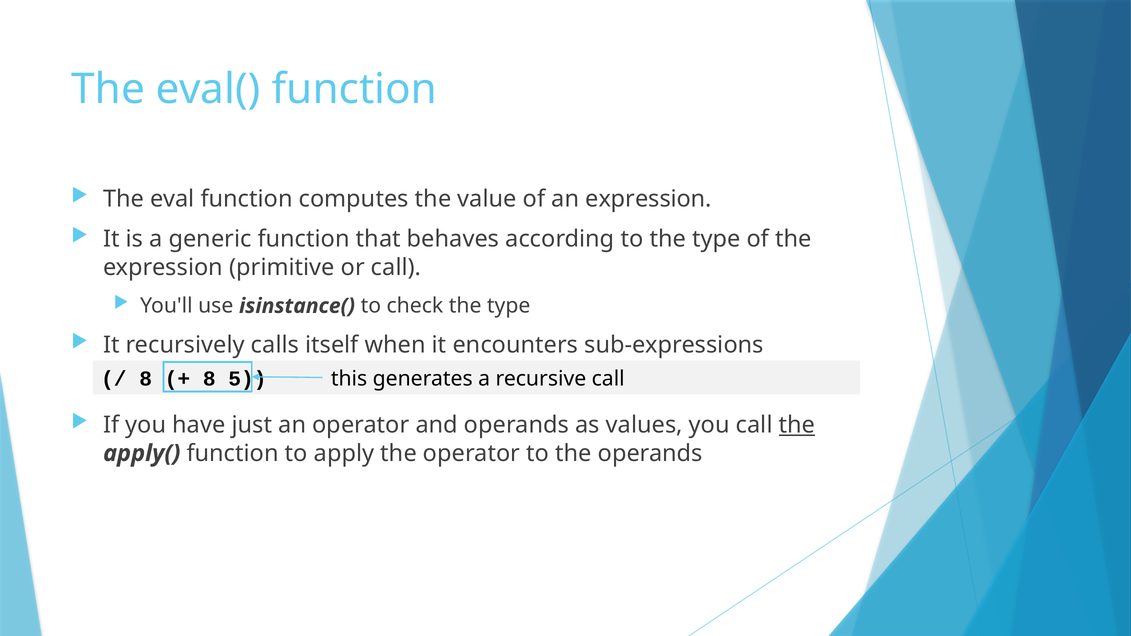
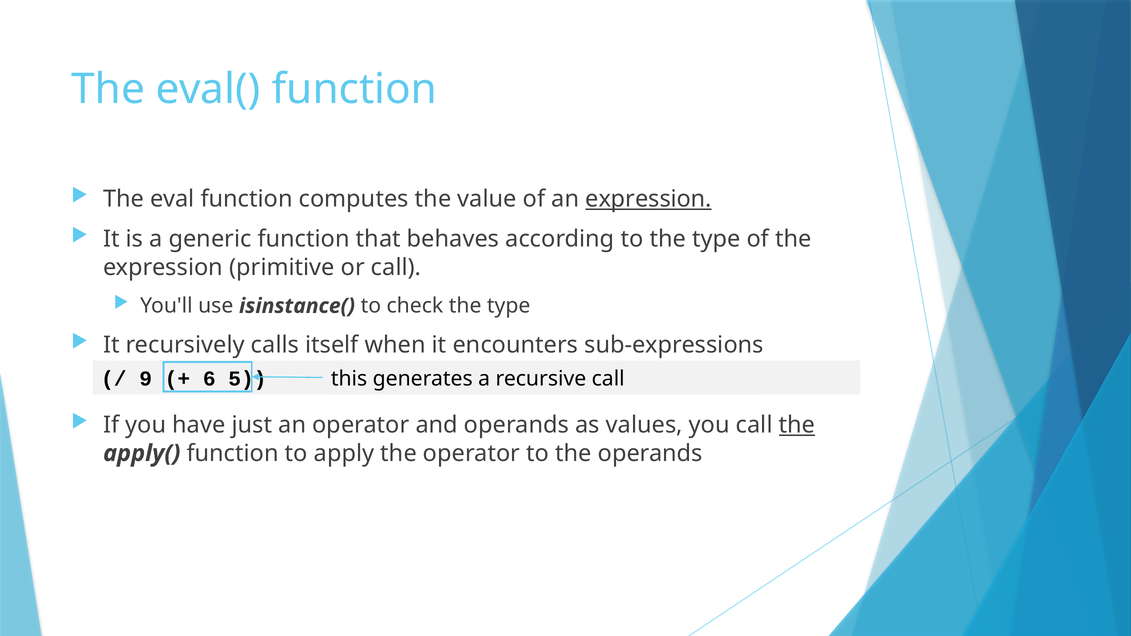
expression underline: none -> present (649, 199)
8: 8 -> 9 (146, 379)
8: 8 -> 6 (209, 379)
